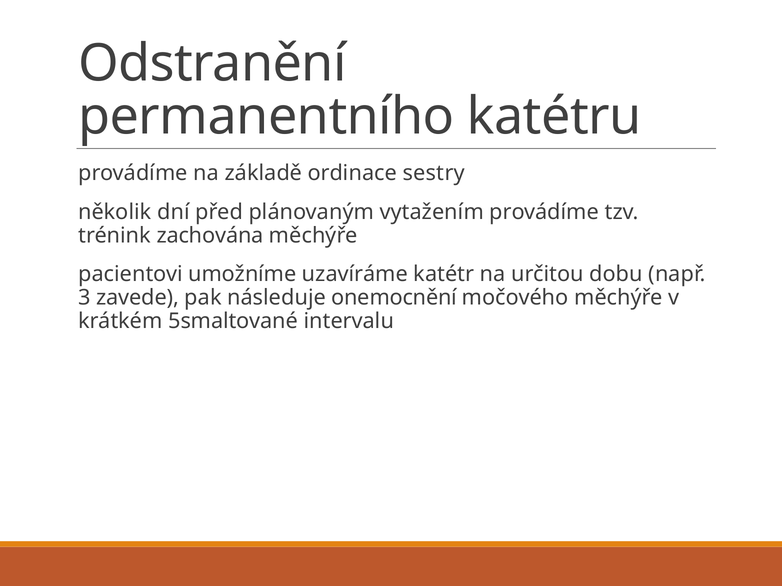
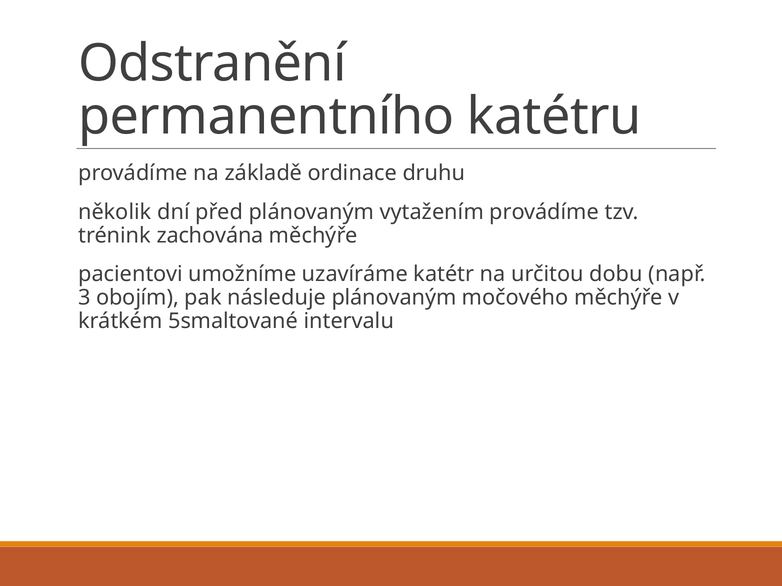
sestry: sestry -> druhu (434, 173)
zavede: zavede -> obojím (138, 298)
následuje onemocnění: onemocnění -> plánovaným (394, 298)
